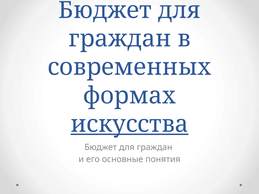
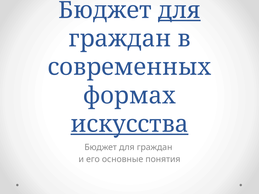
для underline: none -> present (179, 10)
